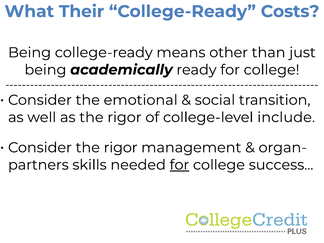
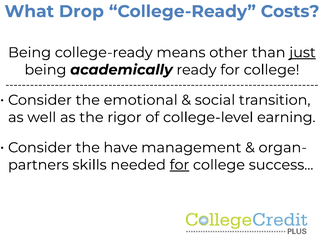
Their: Their -> Drop (81, 11)
just underline: none -> present (303, 53)
include: include -> earning (286, 117)
Consider the rigor: rigor -> have (121, 148)
